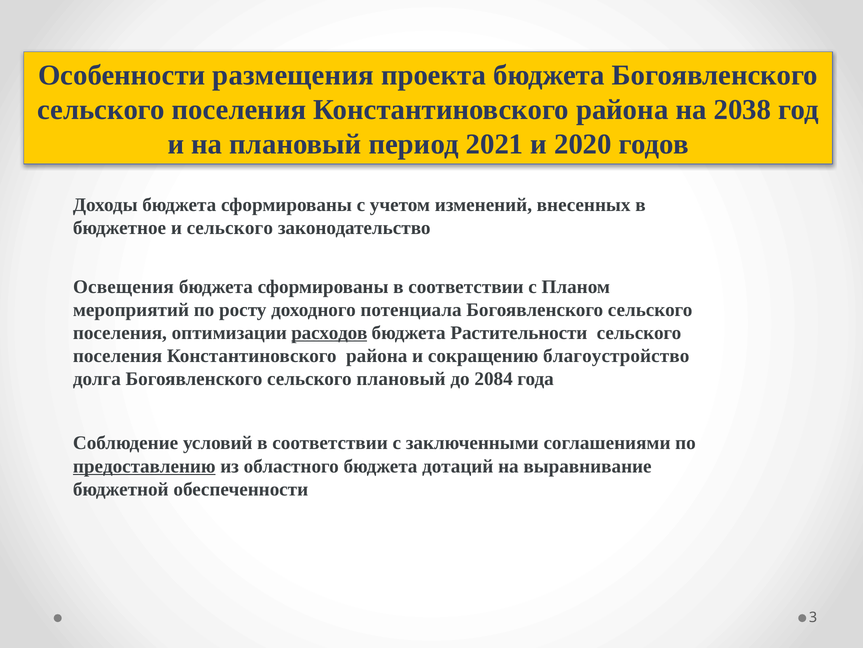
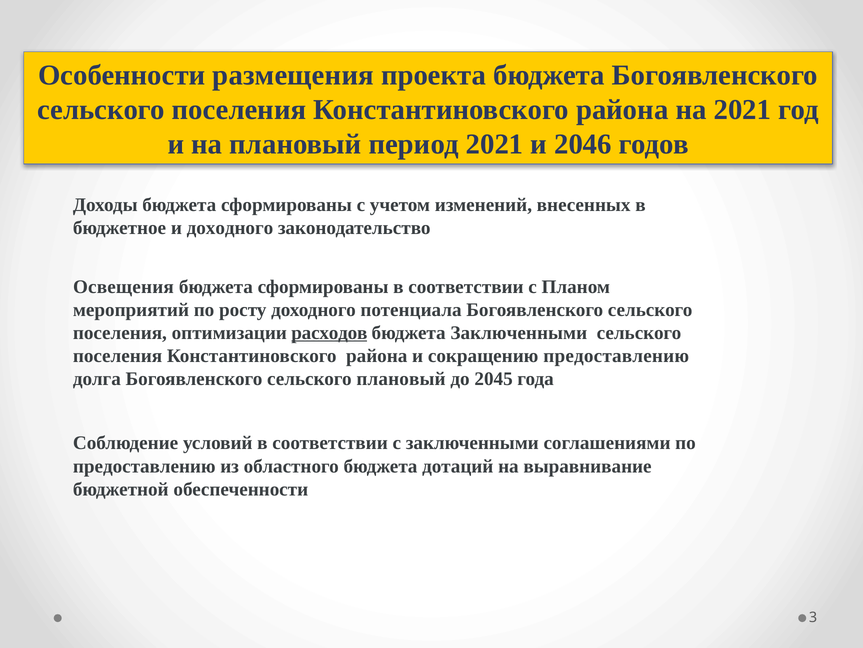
на 2038: 2038 -> 2021 (742, 110)
2020: 2020 -> 2046 (583, 144)
и сельского: сельского -> доходного (230, 228)
бюджета Растительности: Растительности -> Заключенными (519, 332)
сокращению благоустройство: благоустройство -> предоставлению (616, 355)
2084: 2084 -> 2045 (494, 378)
предоставлению underline: present -> none (144, 466)
